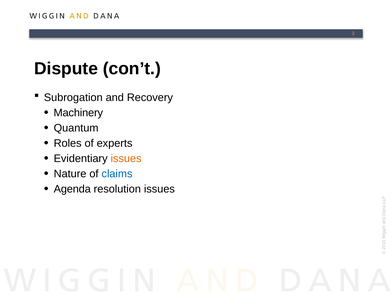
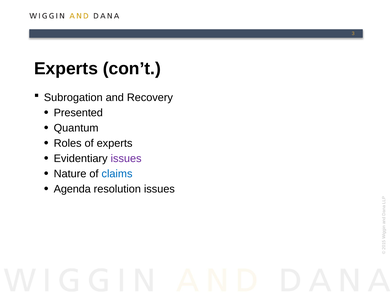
Dispute: Dispute -> Experts (66, 69)
Machinery: Machinery -> Presented (78, 113)
issues colour: orange -> purple (126, 159)
